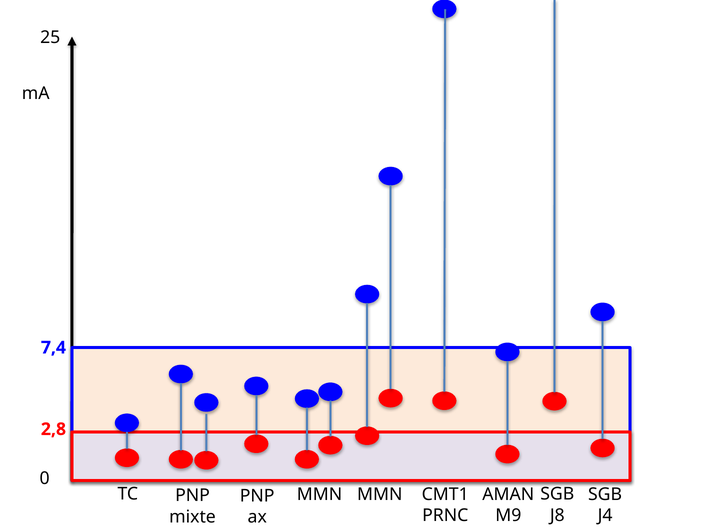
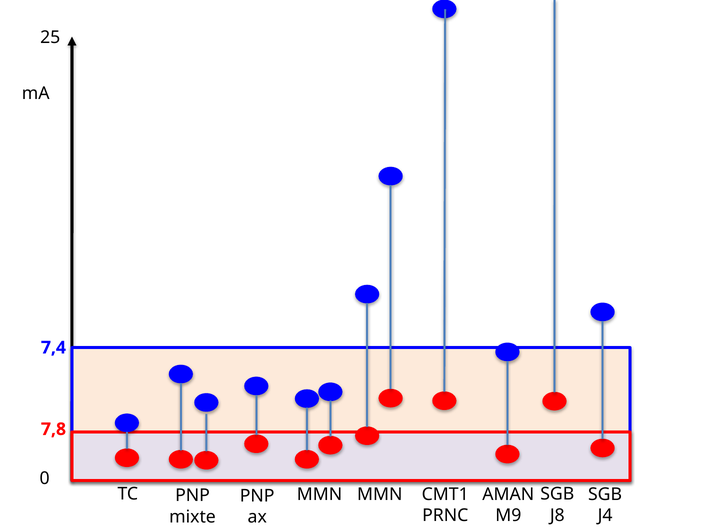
2,8: 2,8 -> 7,8 (53, 430)
